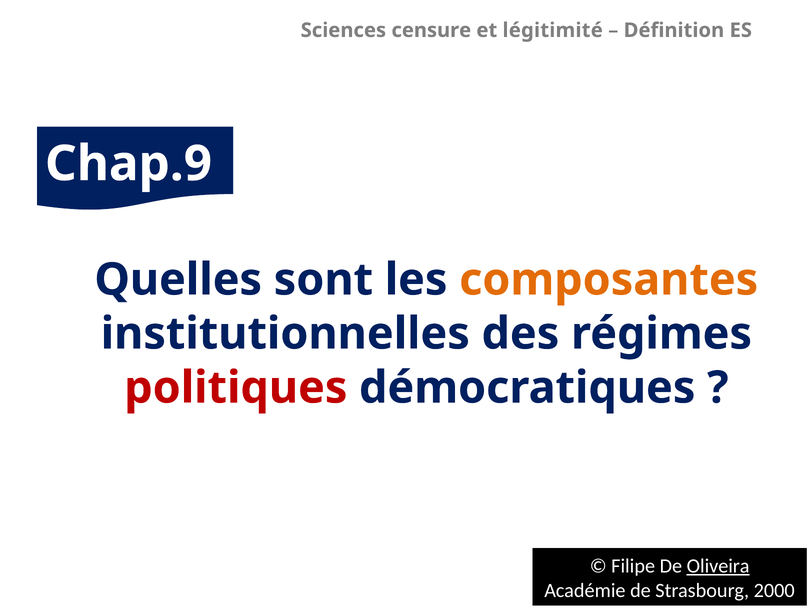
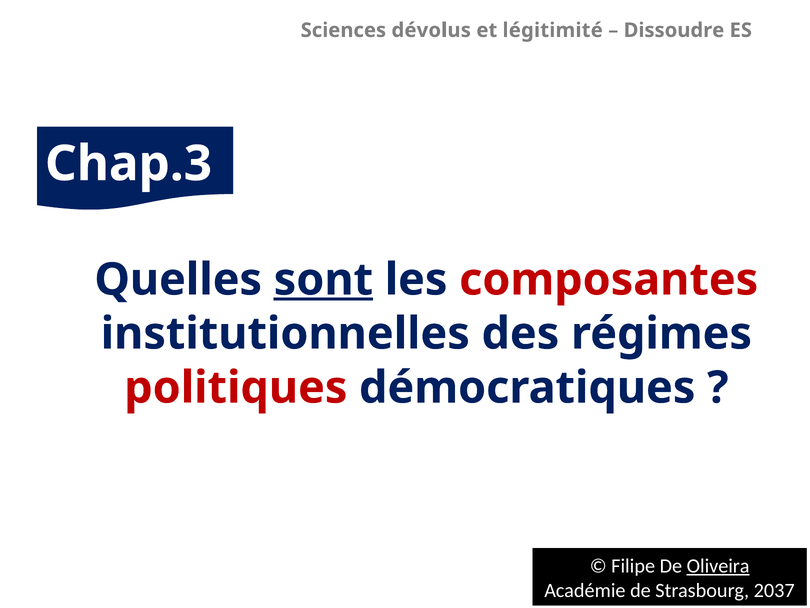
censure: censure -> dévolus (431, 30)
Définition: Définition -> Dissoudre (674, 30)
Chap.9: Chap.9 -> Chap.3 (129, 164)
sont underline: none -> present (323, 279)
composantes colour: orange -> red (609, 279)
2000: 2000 -> 2037 (774, 590)
